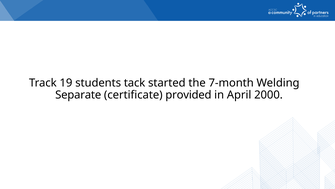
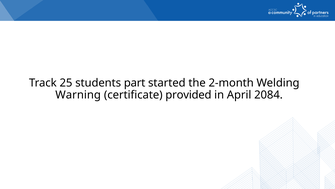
19: 19 -> 25 (66, 83)
tack: tack -> part (135, 83)
7-month: 7-month -> 2-month (231, 83)
Separate: Separate -> Warning (78, 95)
2000: 2000 -> 2084 (268, 95)
